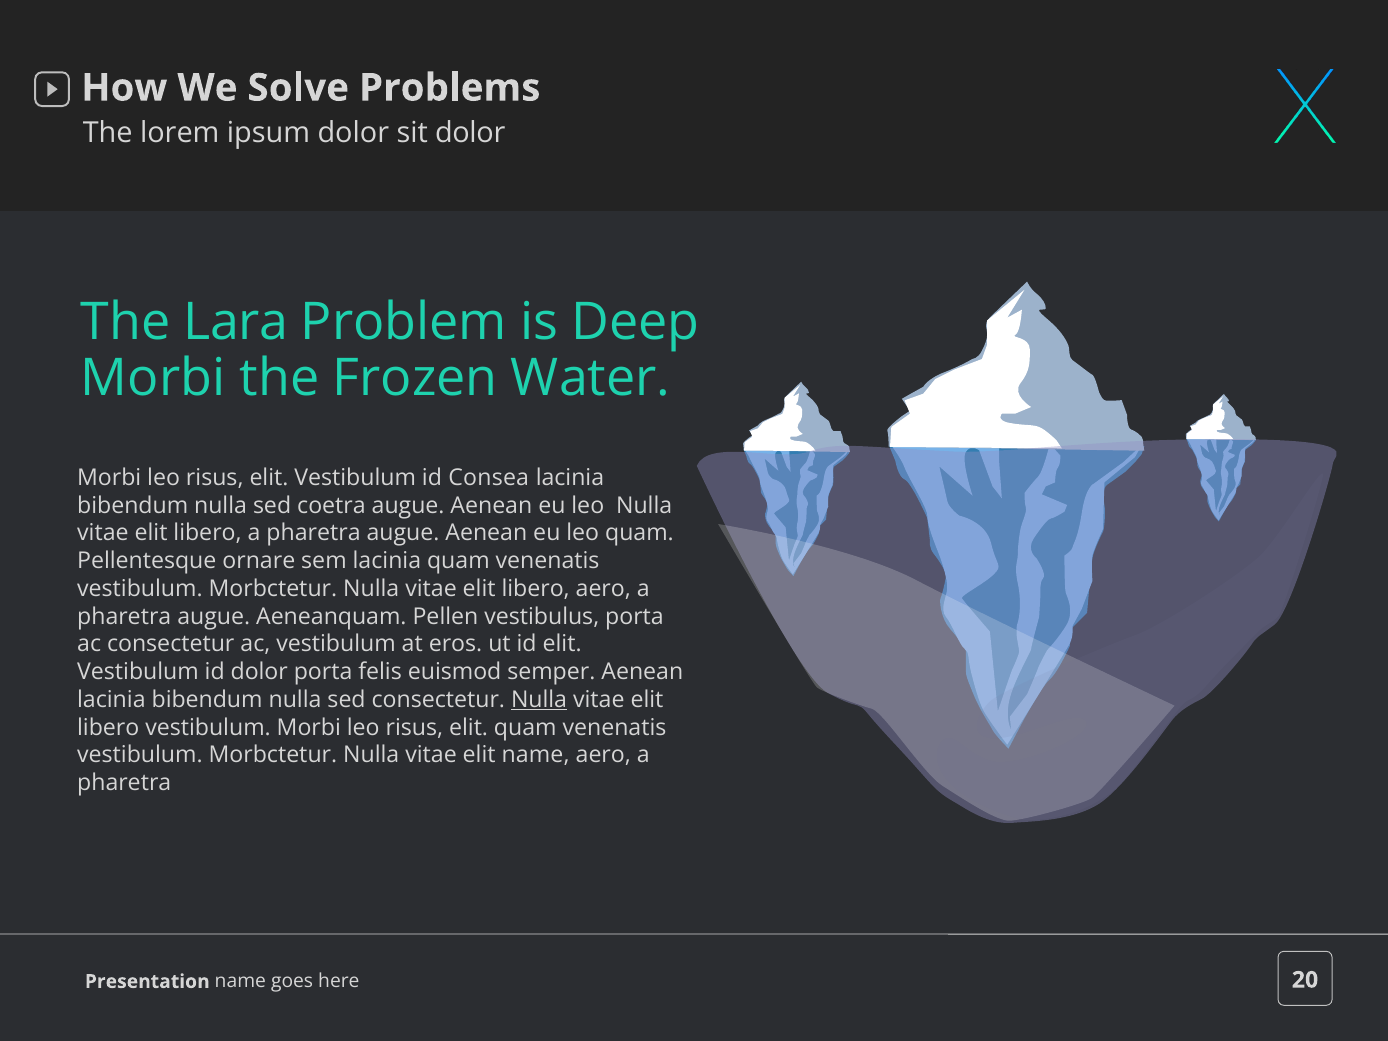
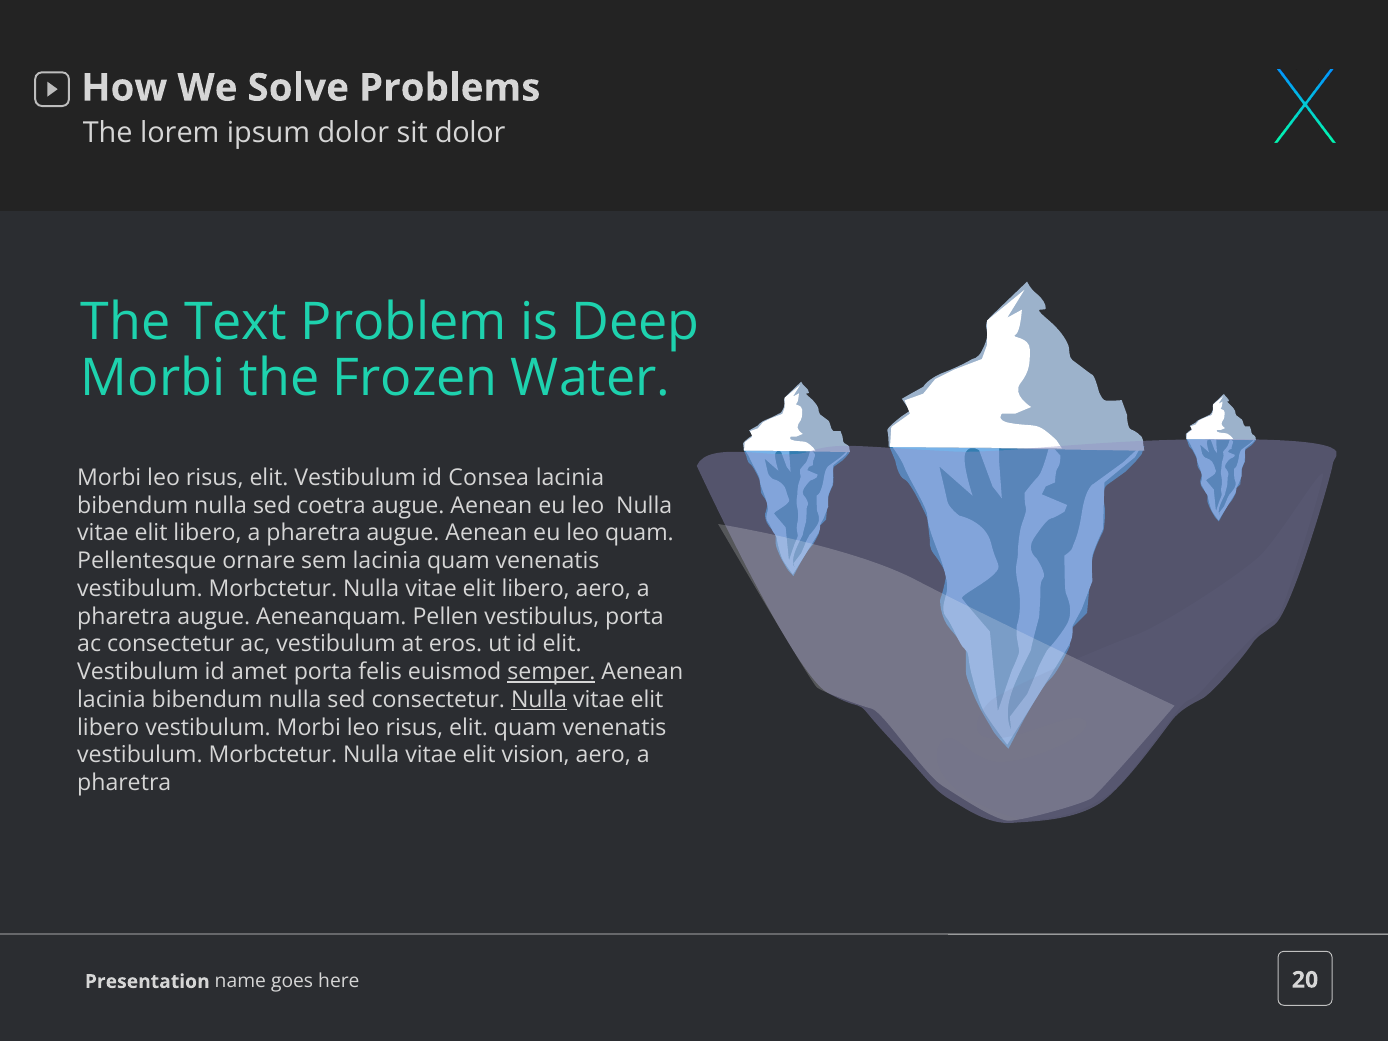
Lara: Lara -> Text (236, 322)
id dolor: dolor -> amet (259, 672)
semper underline: none -> present (551, 672)
elit name: name -> vision (536, 755)
